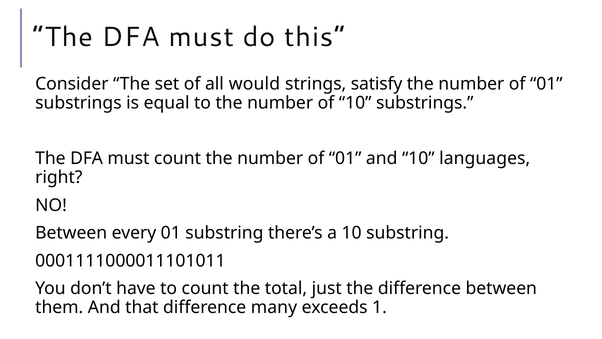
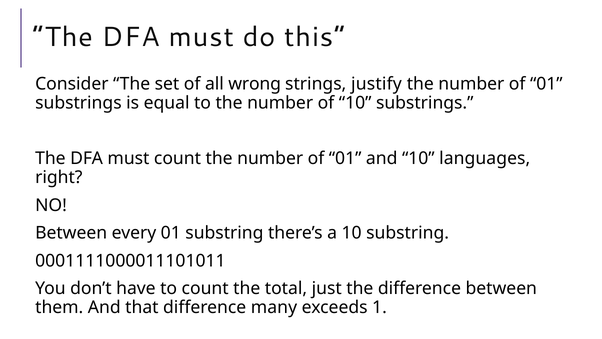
would: would -> wrong (255, 84)
satisfy: satisfy -> justify (376, 84)
